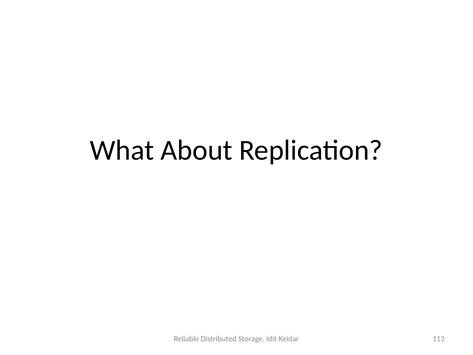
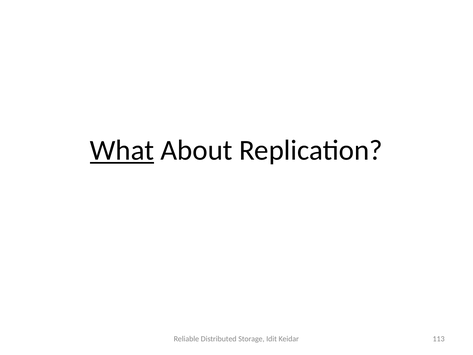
What underline: none -> present (122, 150)
